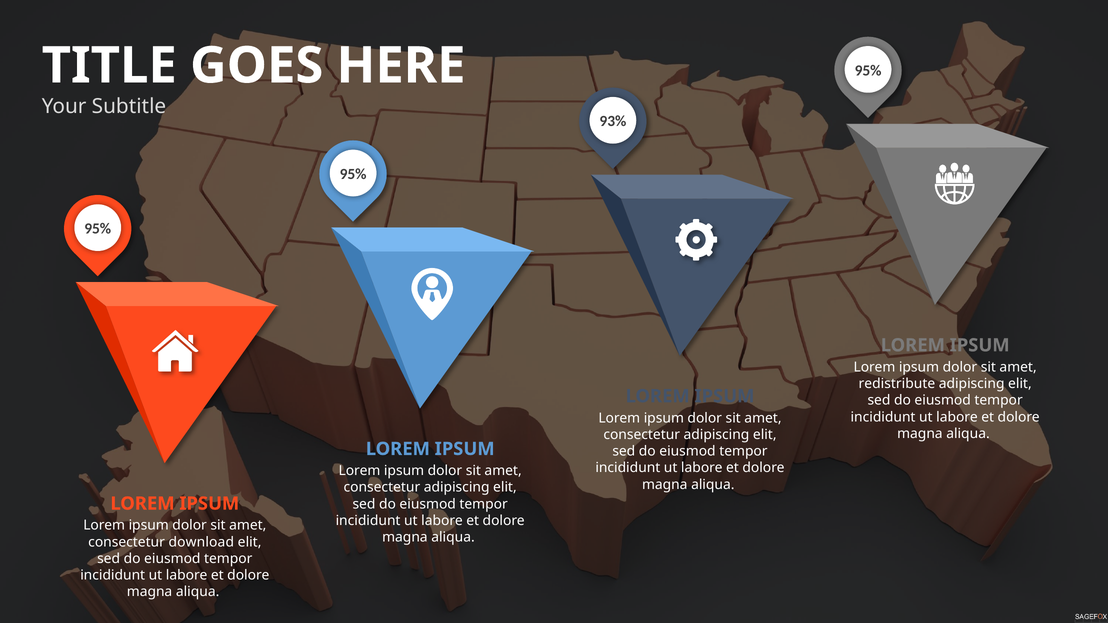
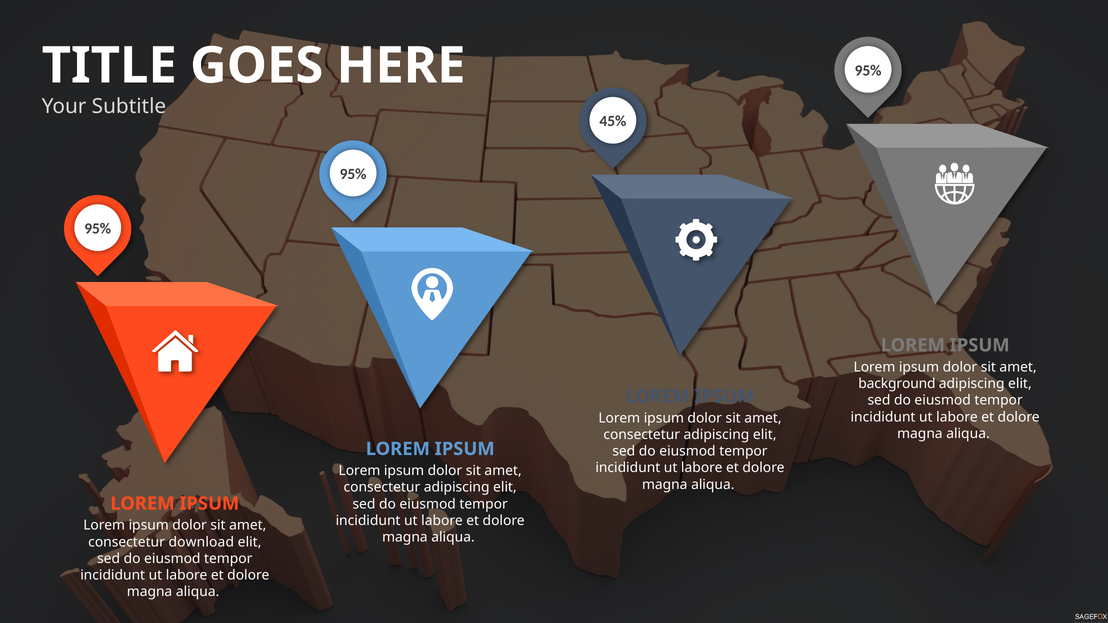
93%: 93% -> 45% (613, 121)
redistribute: redistribute -> background (897, 384)
